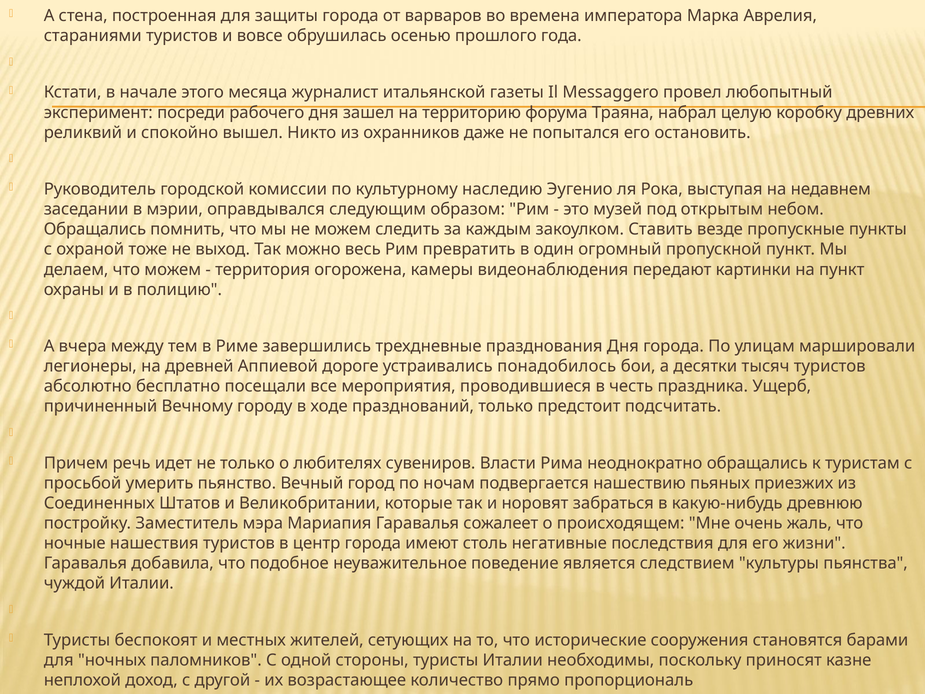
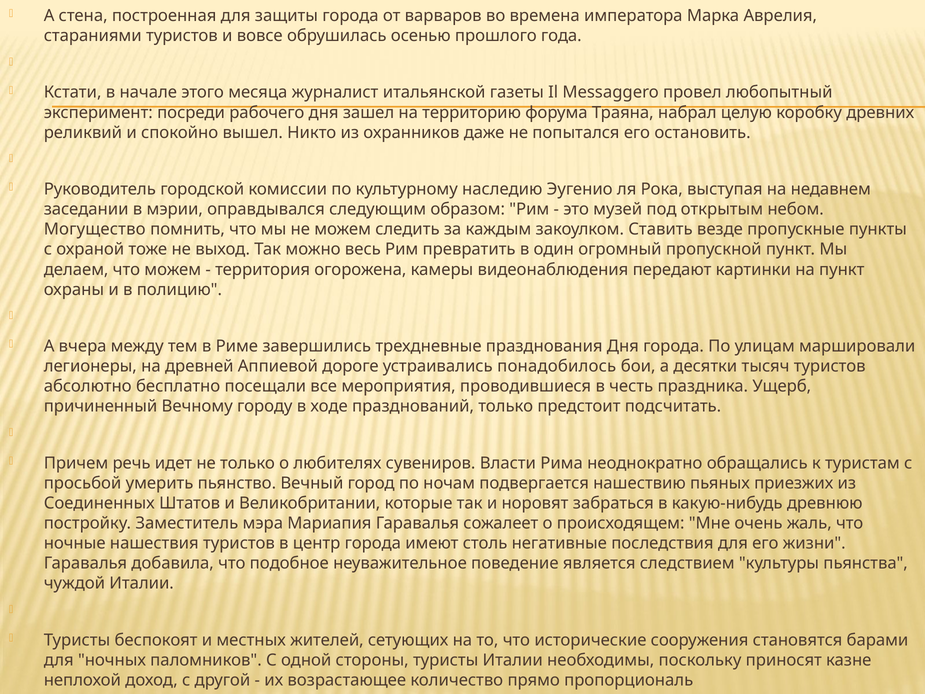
Обращались: Обращались -> Могущество (95, 229)
